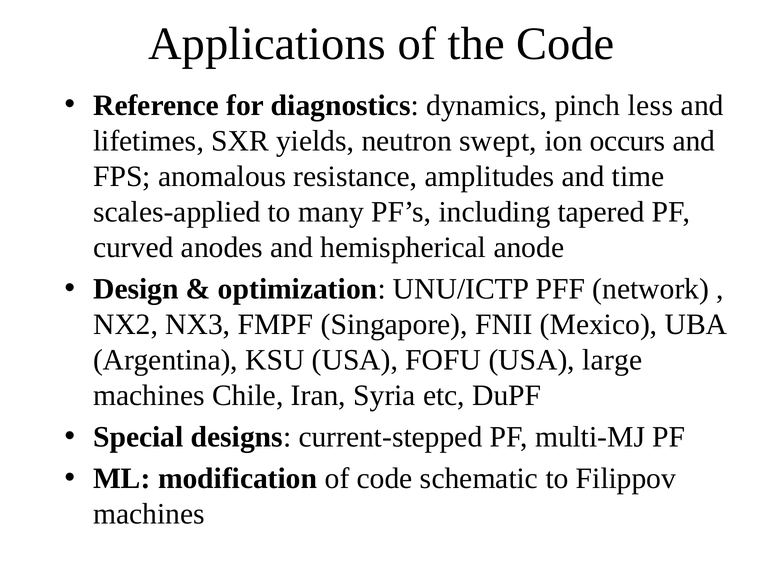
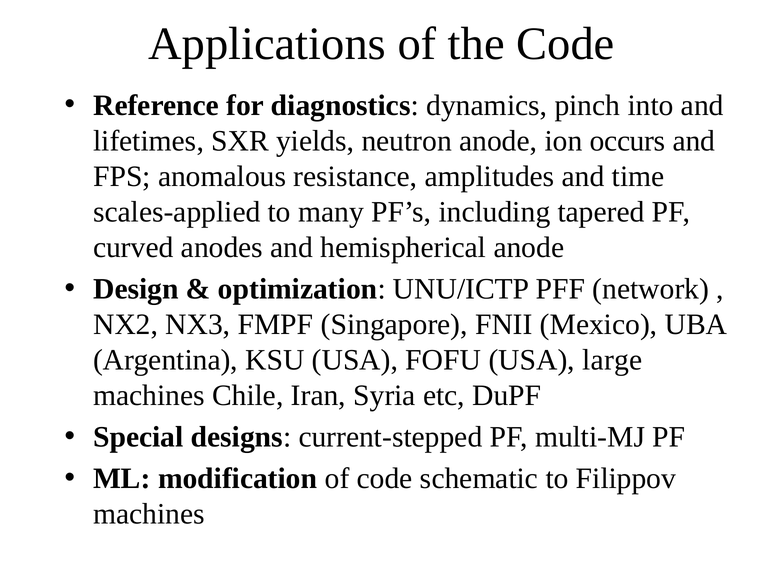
less: less -> into (651, 105)
neutron swept: swept -> anode (498, 141)
